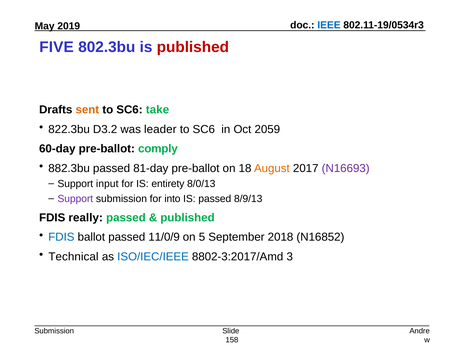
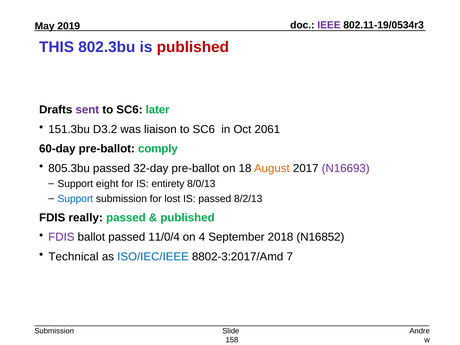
IEEE colour: blue -> purple (329, 25)
FIVE: FIVE -> THIS (57, 47)
sent colour: orange -> purple (87, 110)
take: take -> later (158, 110)
822.3bu: 822.3bu -> 151.3bu (69, 129)
leader: leader -> liaison (160, 129)
2059: 2059 -> 2061 (267, 129)
882.3bu: 882.3bu -> 805.3bu (69, 168)
81-day: 81-day -> 32-day (151, 168)
input: input -> eight (107, 184)
Support colour: purple -> blue (75, 199)
into: into -> lost (172, 199)
8/9/13: 8/9/13 -> 8/2/13 (248, 199)
FDIS colour: blue -> purple (61, 237)
11/0/9: 11/0/9 -> 11/0/4 (164, 237)
5: 5 -> 4 (202, 237)
3: 3 -> 7 (290, 257)
